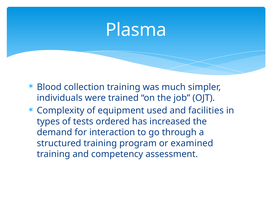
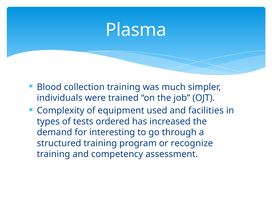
interaction: interaction -> interesting (112, 132)
examined: examined -> recognize (192, 143)
